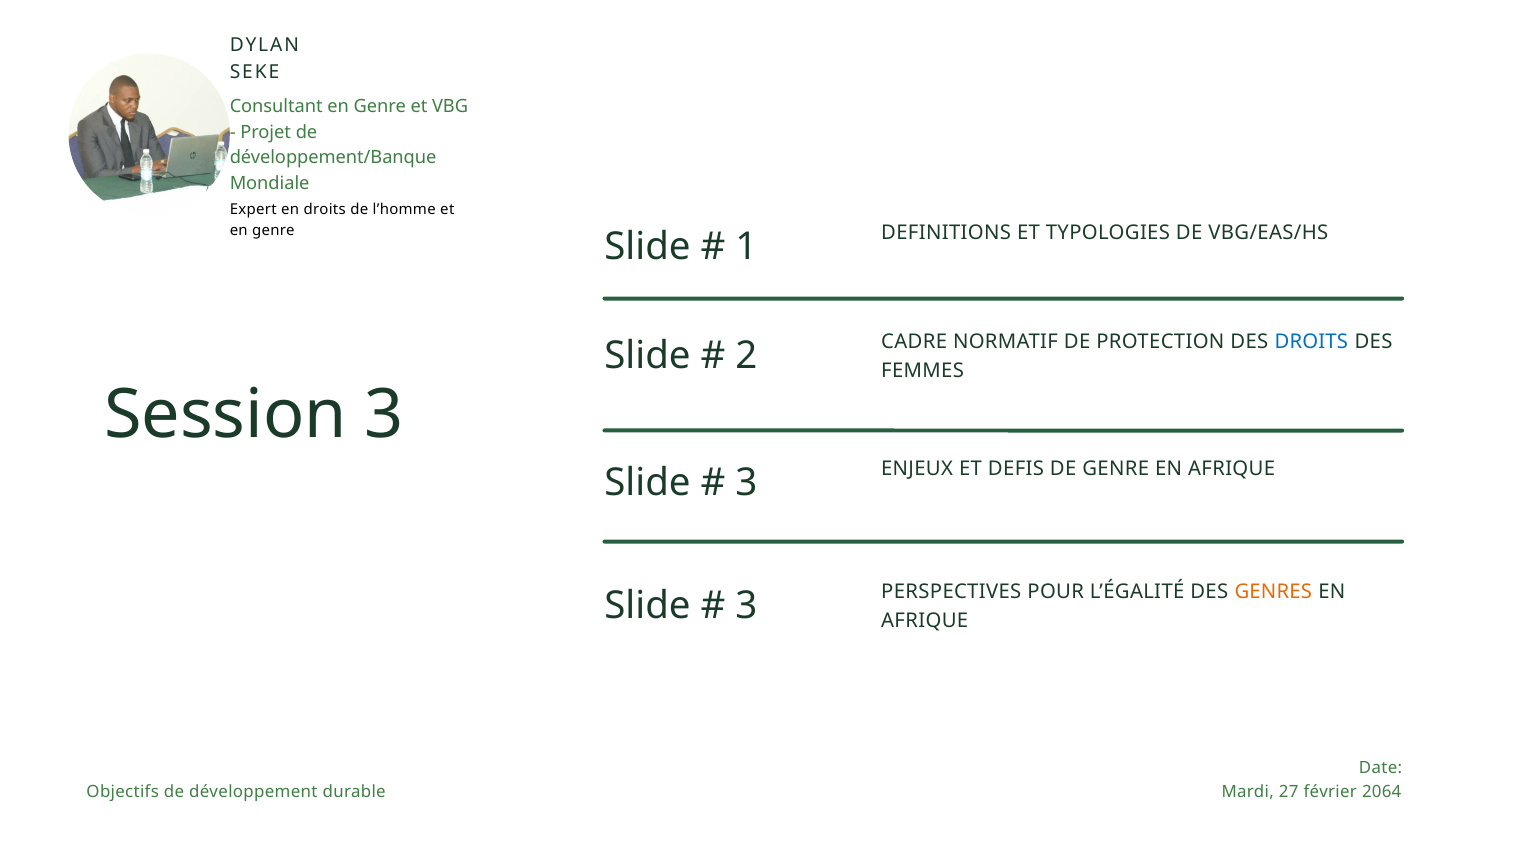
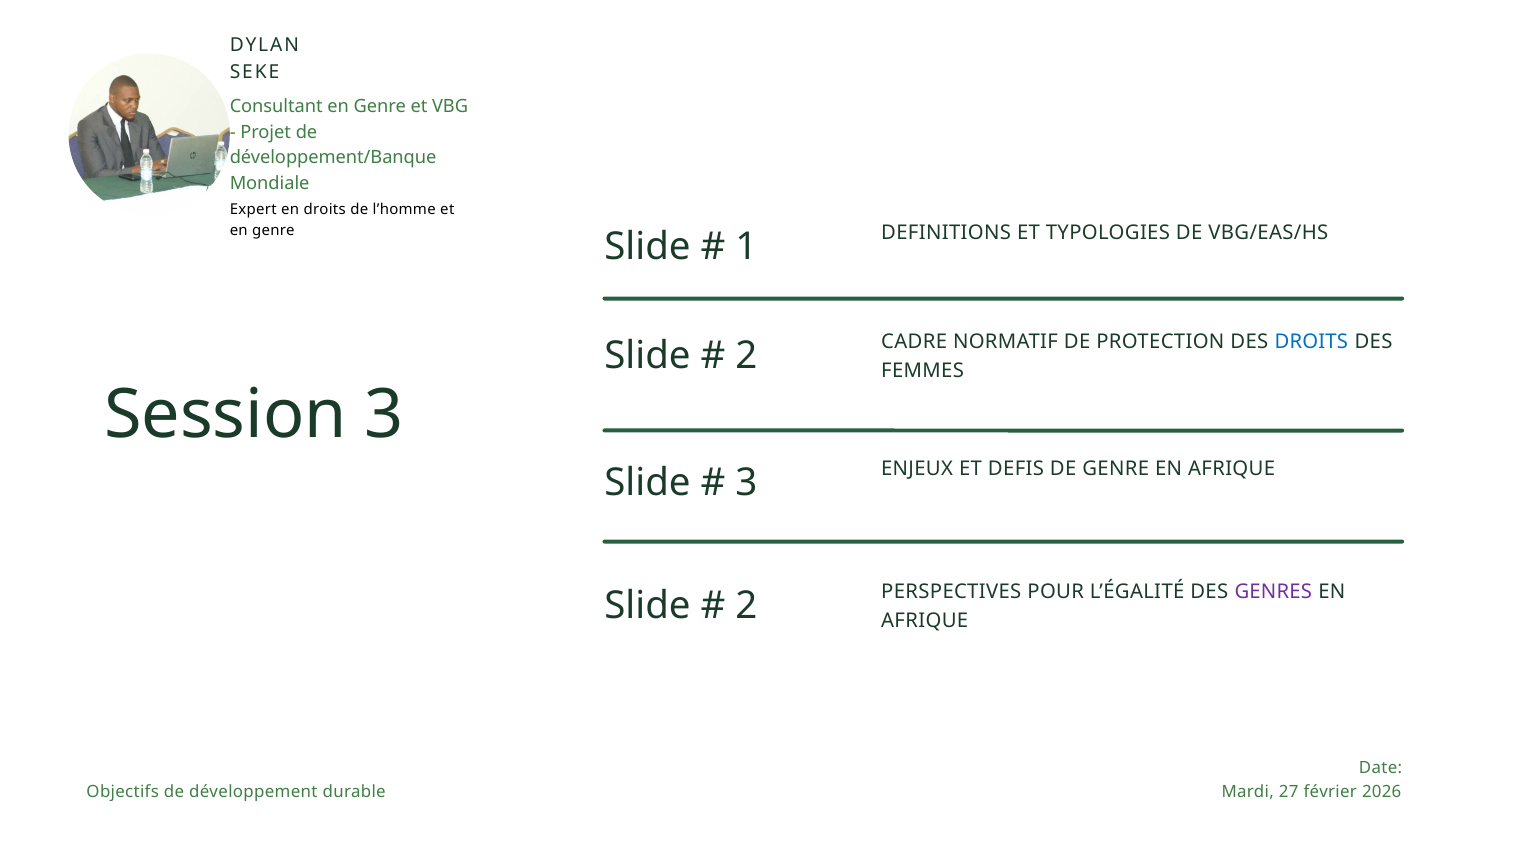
3: 3 -> 2 (746, 606)
GENRES colour: orange -> purple (1273, 592)
2064: 2064 -> 2026 (1382, 792)
